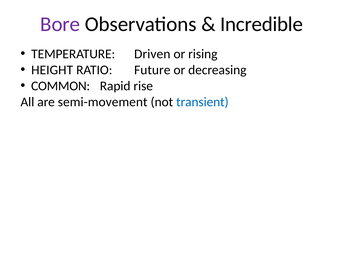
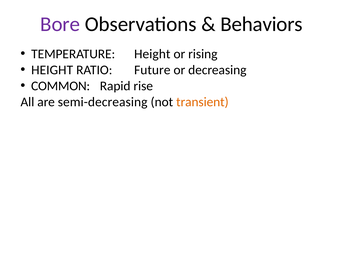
Incredible: Incredible -> Behaviors (262, 24)
TEMPERATURE Driven: Driven -> Height (152, 54)
semi-movement: semi-movement -> semi-decreasing (103, 102)
transient colour: blue -> orange (202, 102)
